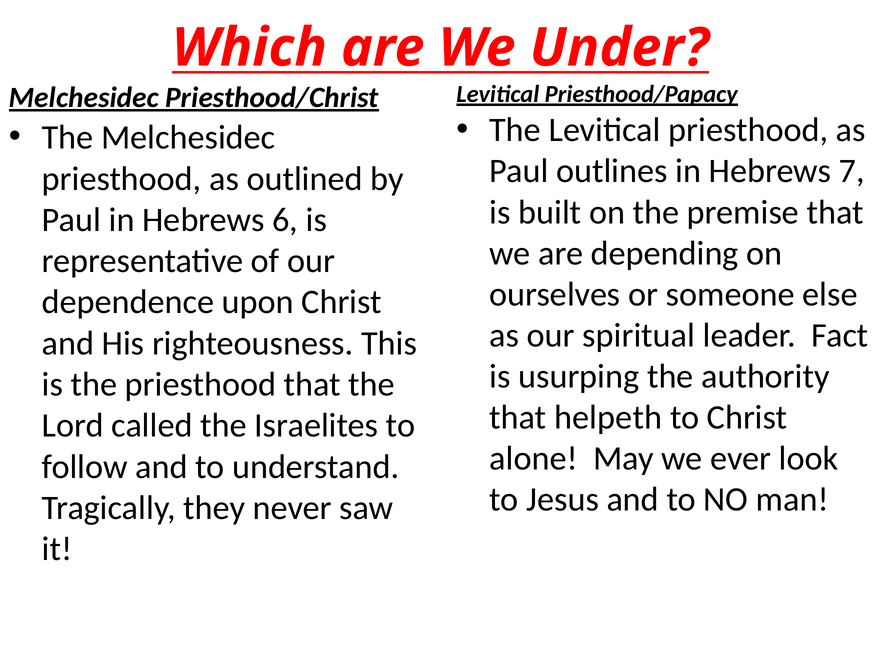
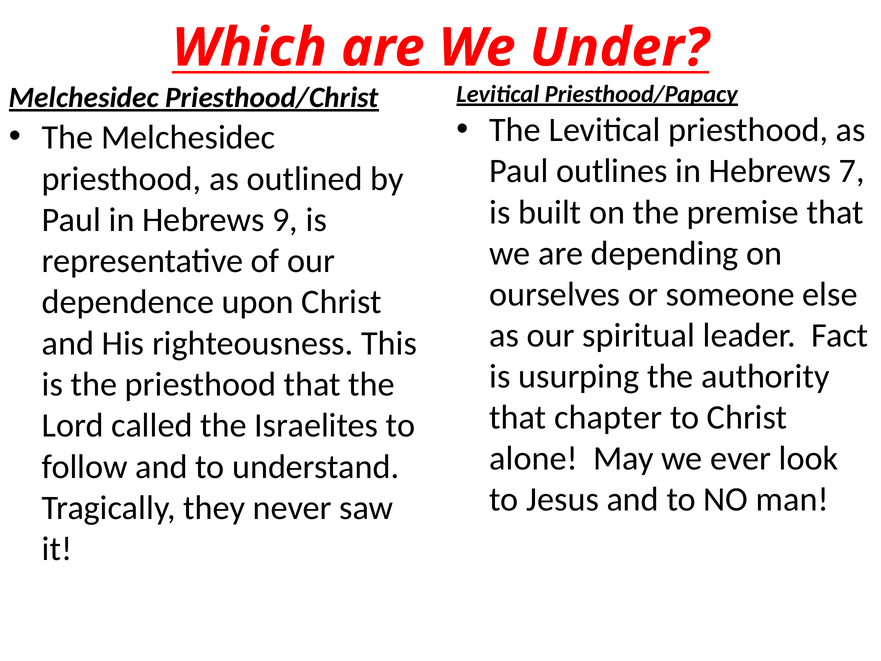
6: 6 -> 9 (285, 220)
helpeth: helpeth -> chapter (608, 417)
